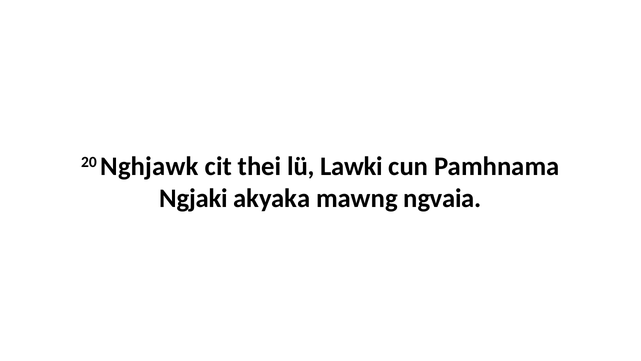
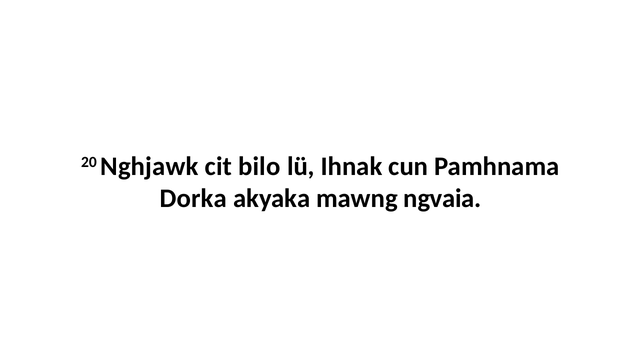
thei: thei -> bilo (259, 166)
Lawki: Lawki -> Ihnak (352, 166)
Ngjaki: Ngjaki -> Dorka (193, 198)
